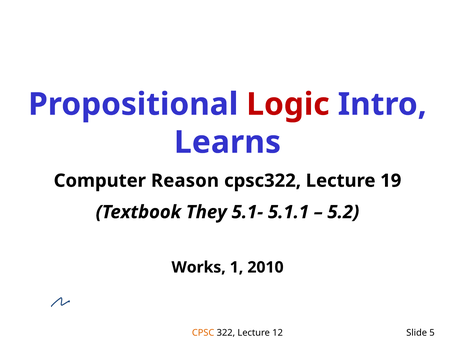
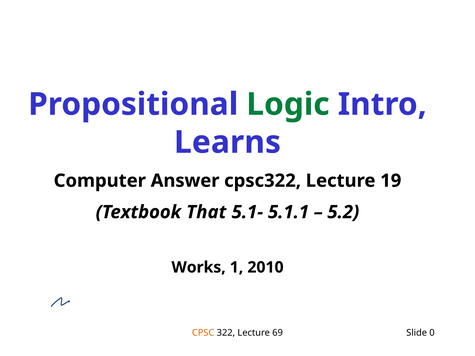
Logic colour: red -> green (288, 104)
Reason: Reason -> Answer (185, 181)
They: They -> That (206, 212)
12: 12 -> 69 (278, 333)
5: 5 -> 0 (432, 333)
